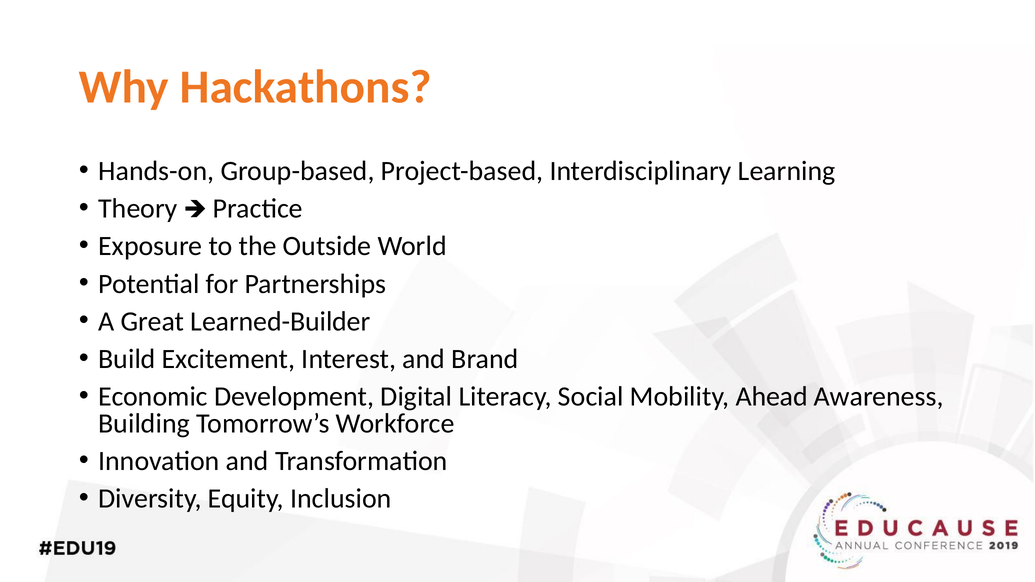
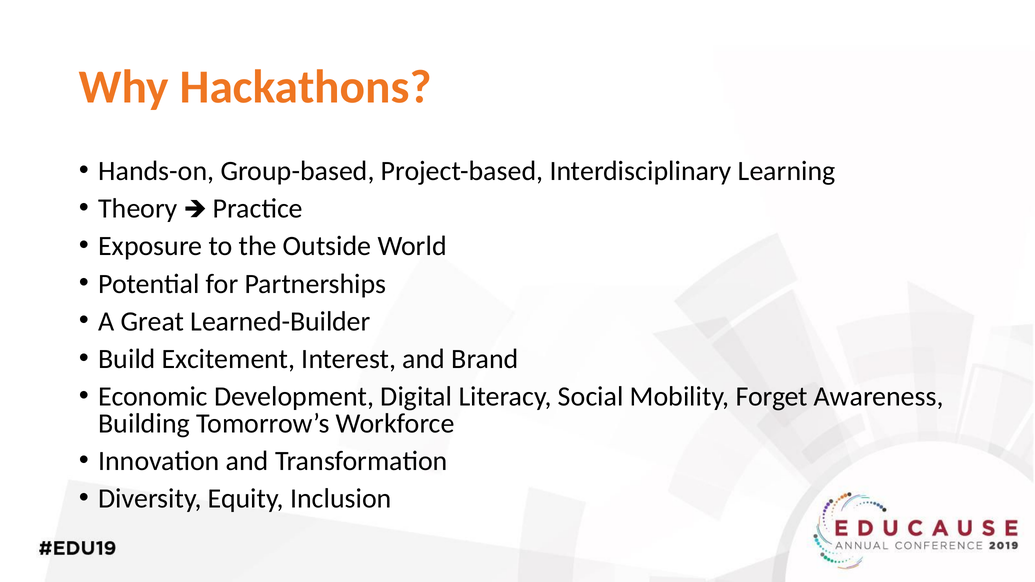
Ahead: Ahead -> Forget (772, 397)
